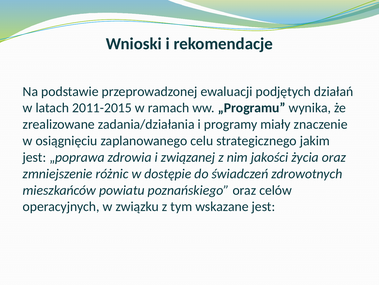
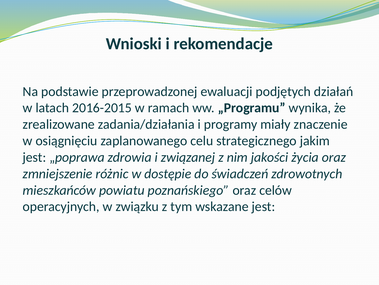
2011-2015: 2011-2015 -> 2016-2015 (102, 108)
